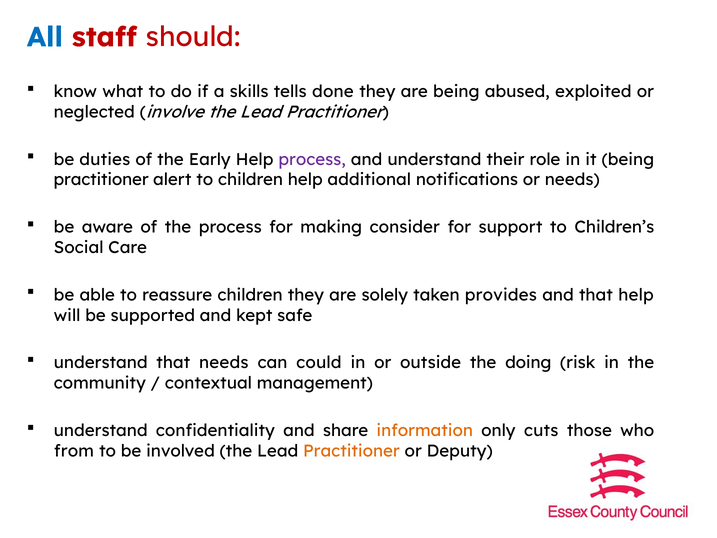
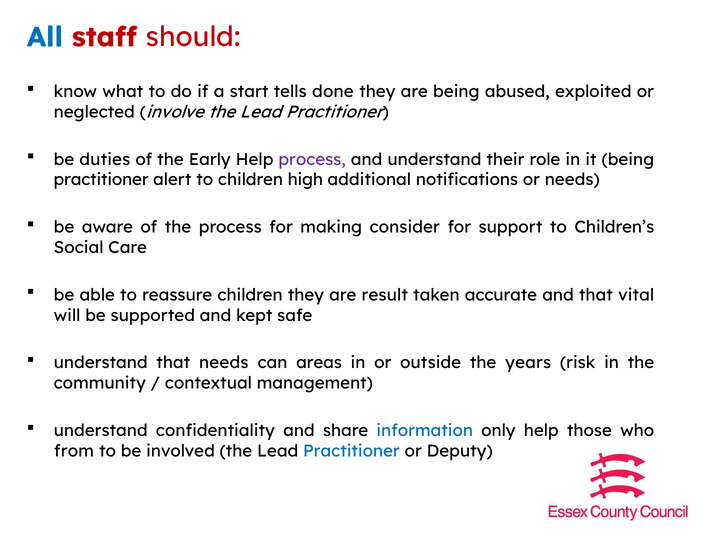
skills: skills -> start (249, 92)
children help: help -> high (305, 180)
solely: solely -> result (385, 295)
provides: provides -> accurate (501, 295)
that help: help -> vital (636, 295)
could: could -> areas (319, 363)
doing: doing -> years (528, 363)
information colour: orange -> blue (425, 430)
only cuts: cuts -> help (541, 430)
Practitioner colour: orange -> blue (351, 451)
